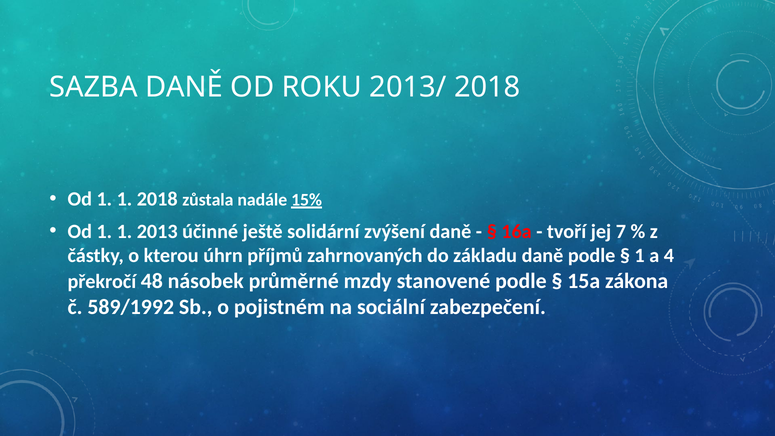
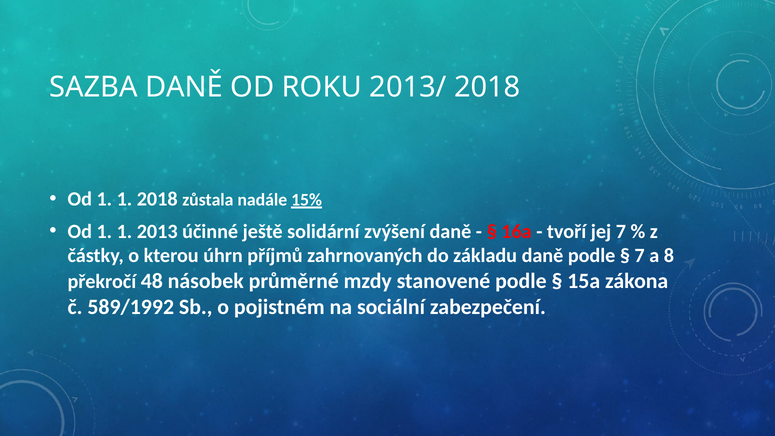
1: 1 -> 7 (640, 256)
4: 4 -> 8 (669, 256)
